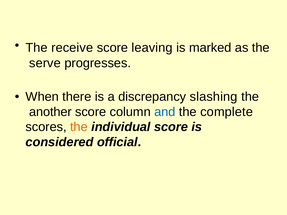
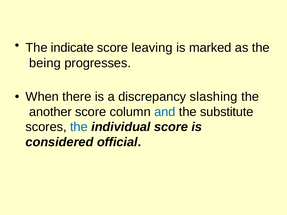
receive: receive -> indicate (72, 48)
serve: serve -> being (45, 63)
complete: complete -> substitute (227, 112)
the colour: orange -> blue (79, 127)
